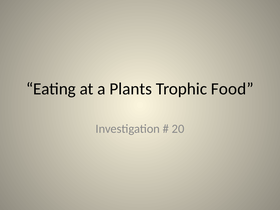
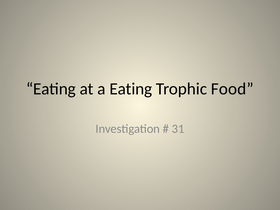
a Plants: Plants -> Eating (131, 89)
20: 20 -> 31 (178, 129)
